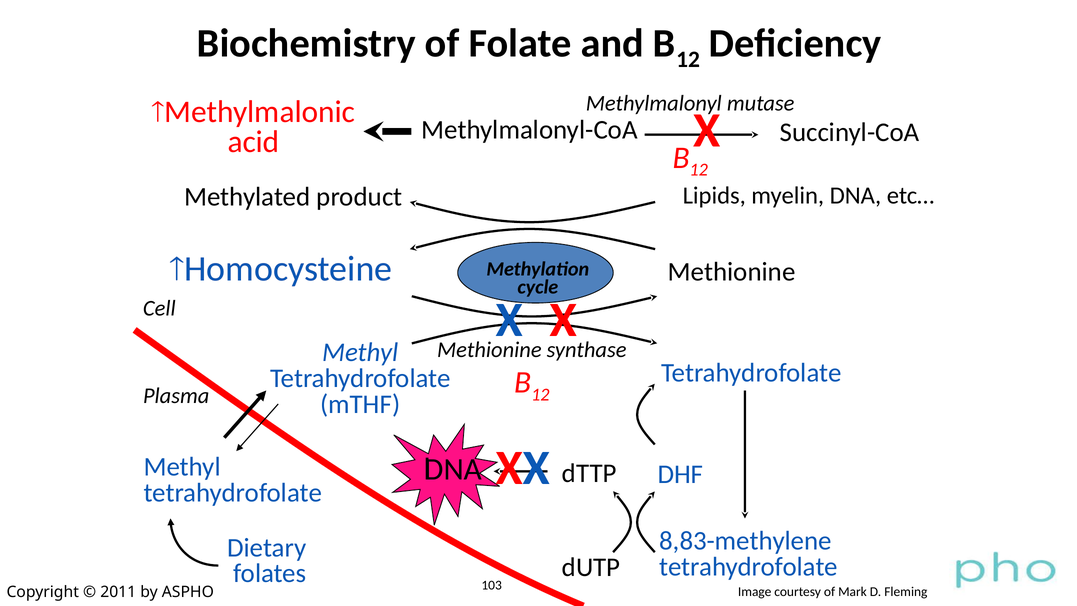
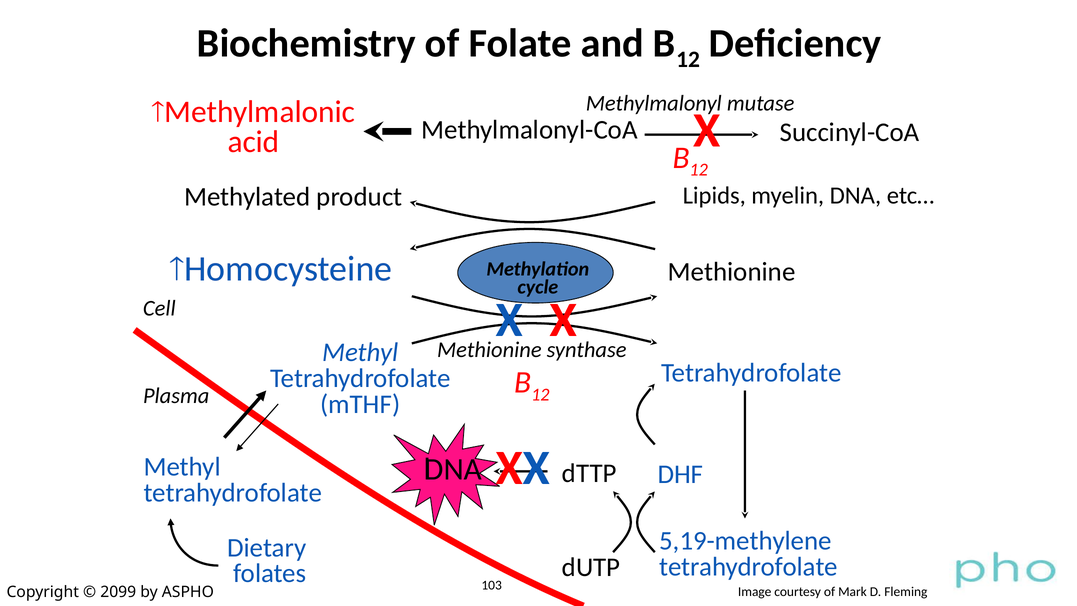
8,83-methylene: 8,83-methylene -> 5,19-methylene (746, 541)
2011: 2011 -> 2099 (118, 592)
